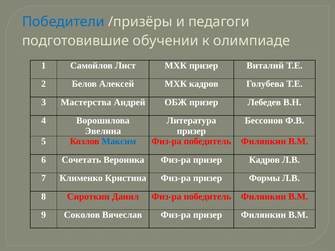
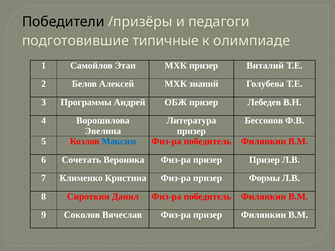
Победители colour: blue -> black (63, 22)
обучении: обучении -> типичные (166, 41)
Лист: Лист -> Этап (125, 66)
МХК кадров: кадров -> знаний (204, 84)
Мастерства: Мастерства -> Программы (86, 102)
призер Кадров: Кадров -> Призер (264, 160)
